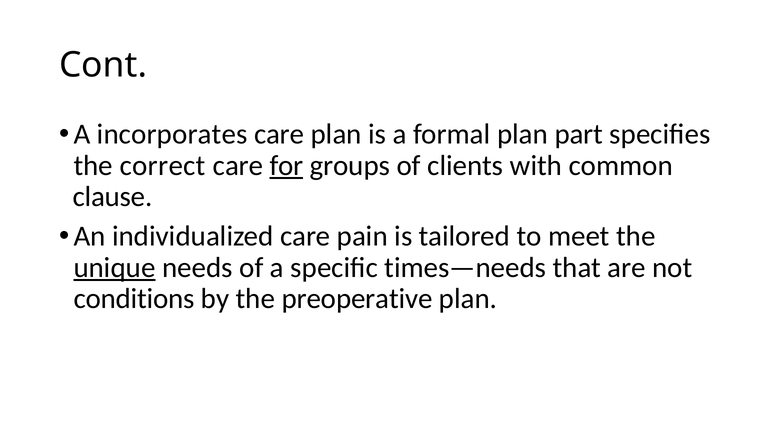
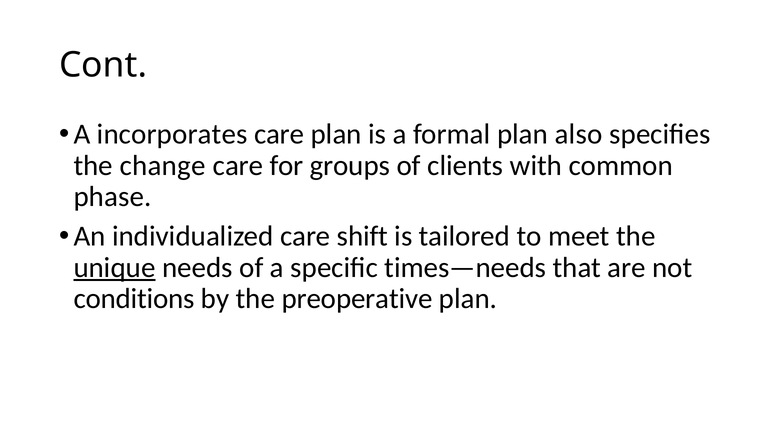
part: part -> also (579, 134)
correct: correct -> change (163, 166)
for underline: present -> none (286, 166)
clause: clause -> phase (112, 197)
pain: pain -> shift (362, 236)
